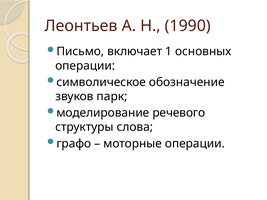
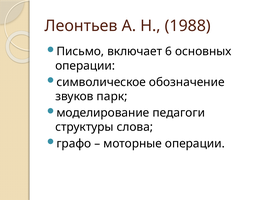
1990: 1990 -> 1988 (188, 26)
1: 1 -> 6 (169, 52)
речевого: речевого -> педагоги (179, 113)
